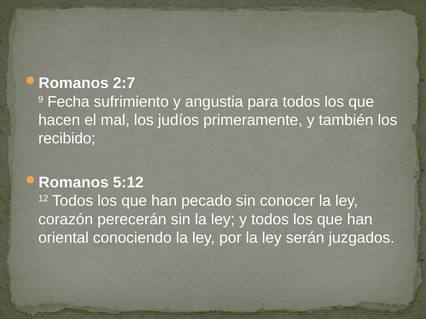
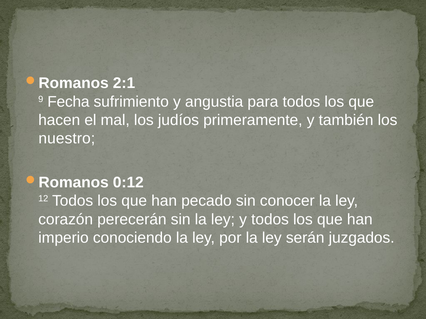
2:7: 2:7 -> 2:1 (124, 83)
recibido: recibido -> nuestro (67, 139)
5:12: 5:12 -> 0:12 (128, 183)
oriental: oriental -> imperio (63, 238)
